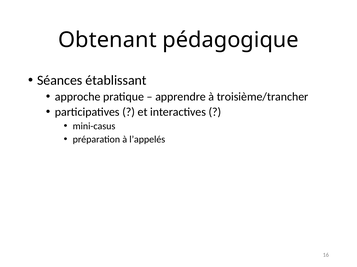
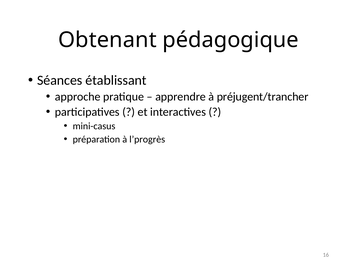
troisième/trancher: troisième/trancher -> préjugent/trancher (263, 97)
l’appelés: l’appelés -> l’progrès (147, 140)
